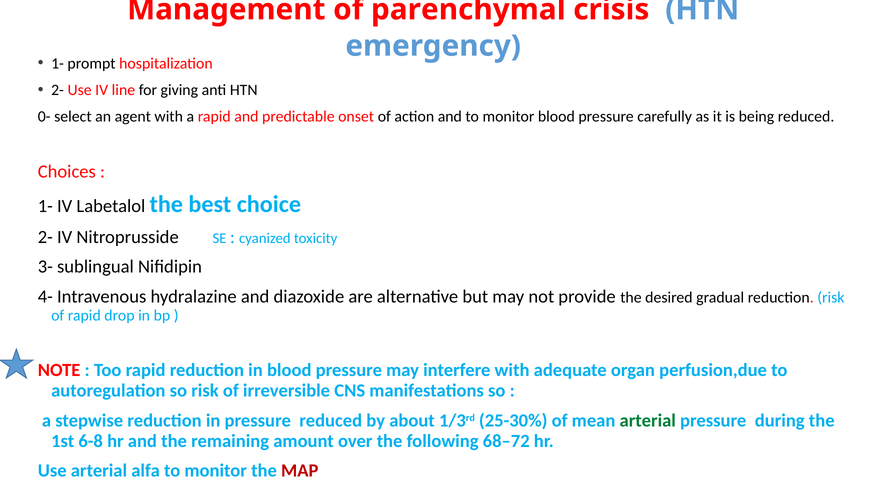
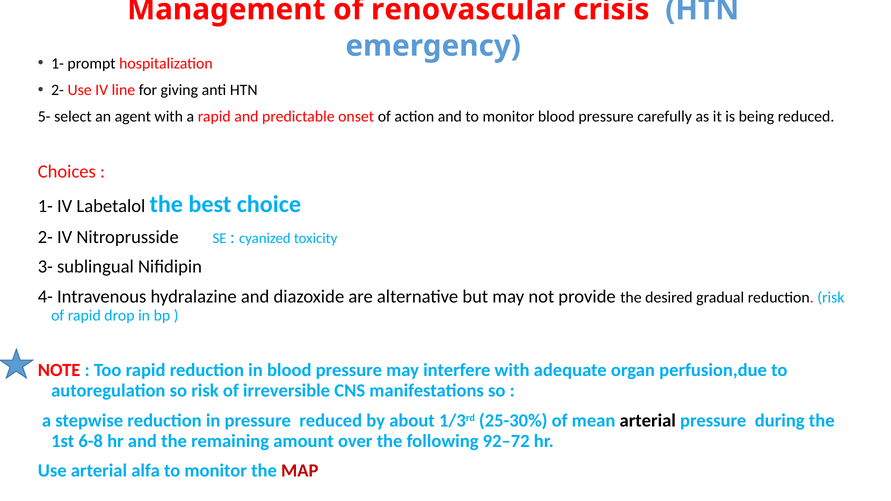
parenchymal: parenchymal -> renovascular (468, 10)
0-: 0- -> 5- (44, 117)
arterial colour: green -> black (648, 421)
68–72: 68–72 -> 92–72 (506, 441)
